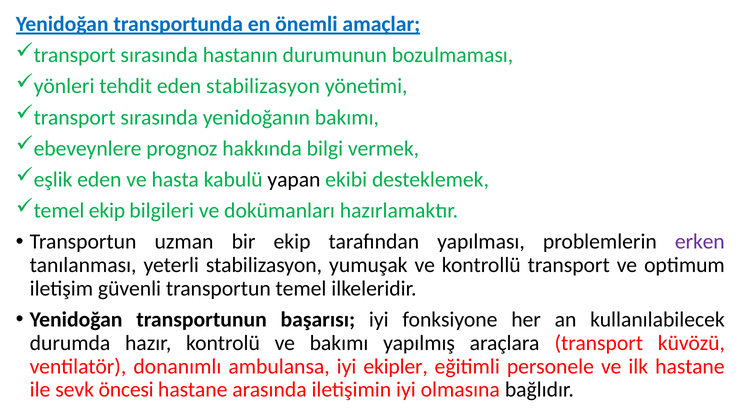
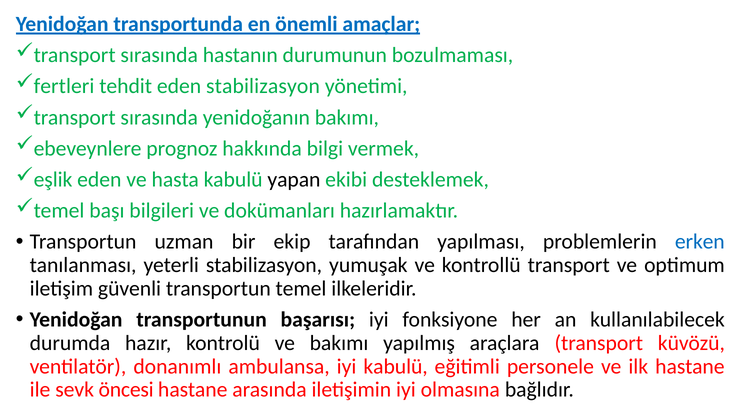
yönleri: yönleri -> fertleri (64, 86)
temel ekip: ekip -> başı (107, 211)
erken colour: purple -> blue (700, 242)
iyi ekipler: ekipler -> kabulü (396, 366)
